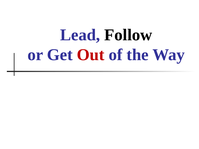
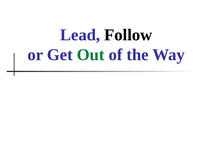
Out colour: red -> green (91, 55)
